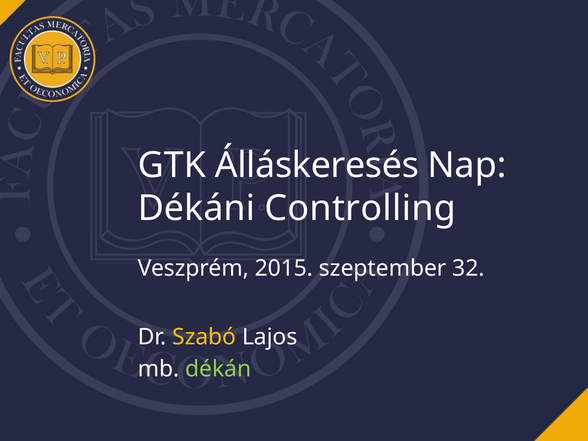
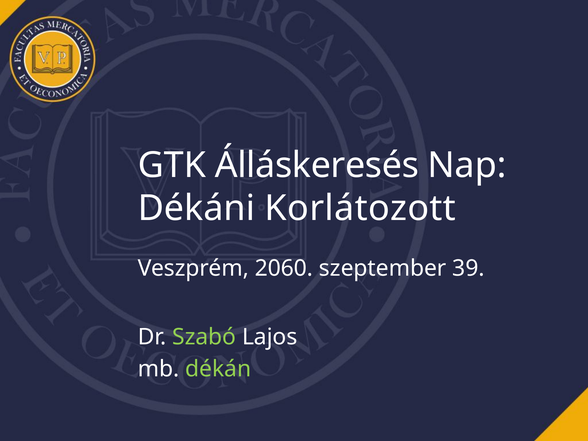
Controlling: Controlling -> Korlátozott (360, 208)
2015: 2015 -> 2060 (284, 268)
32: 32 -> 39 (468, 268)
Szabó colour: yellow -> light green (204, 337)
